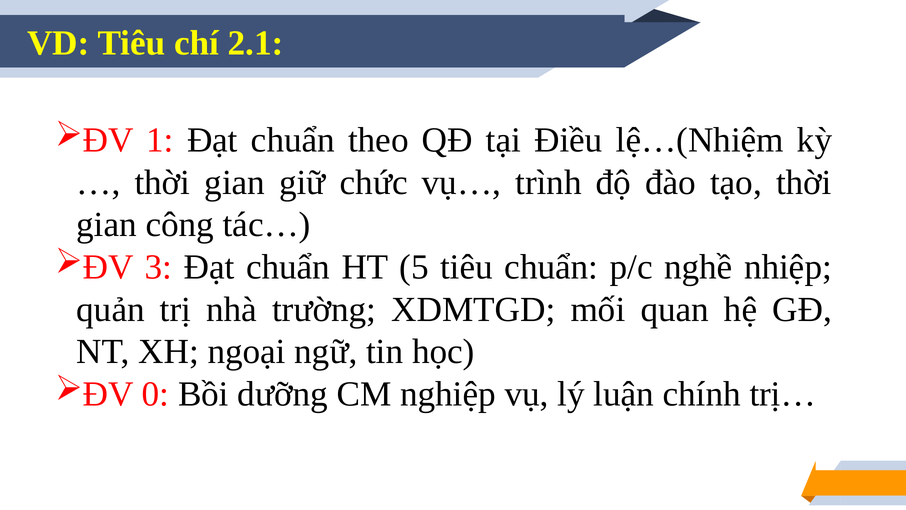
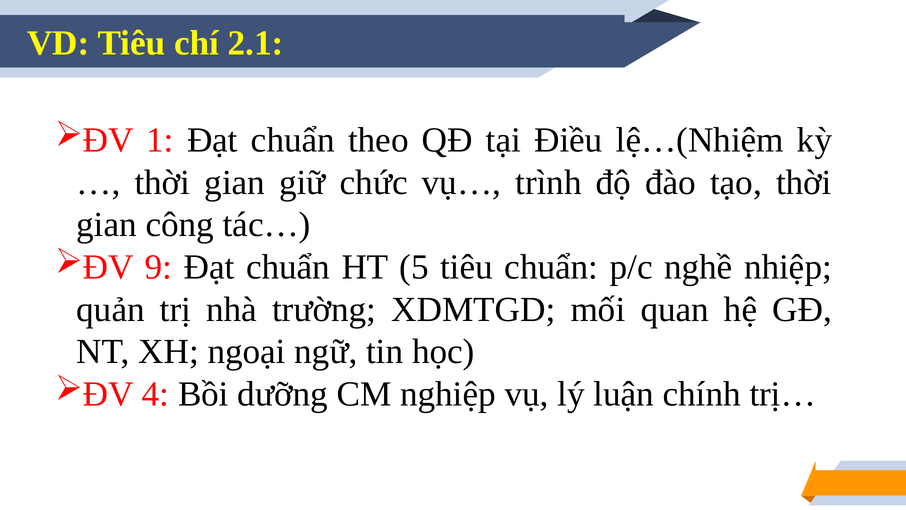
3: 3 -> 9 (158, 267)
0: 0 -> 4 (156, 394)
